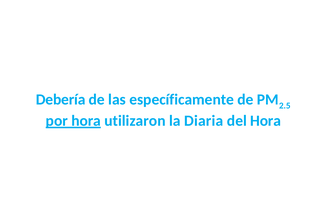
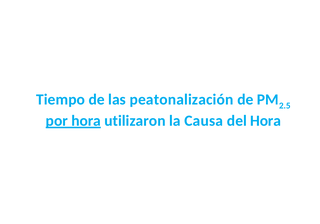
Debería: Debería -> Tiempo (61, 100)
específicamente: específicamente -> peatonalización (182, 100)
Diaria: Diaria -> Causa (204, 121)
